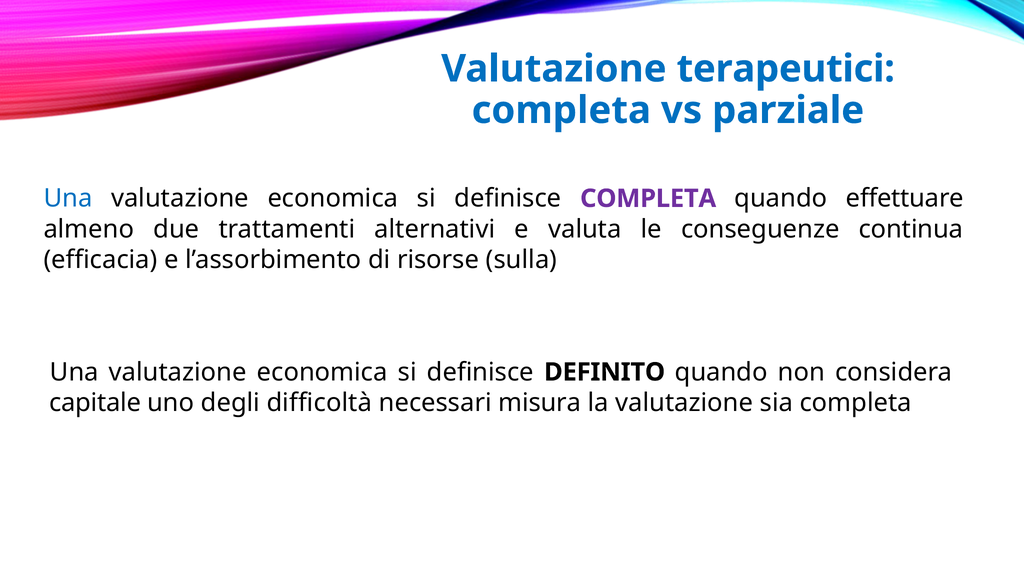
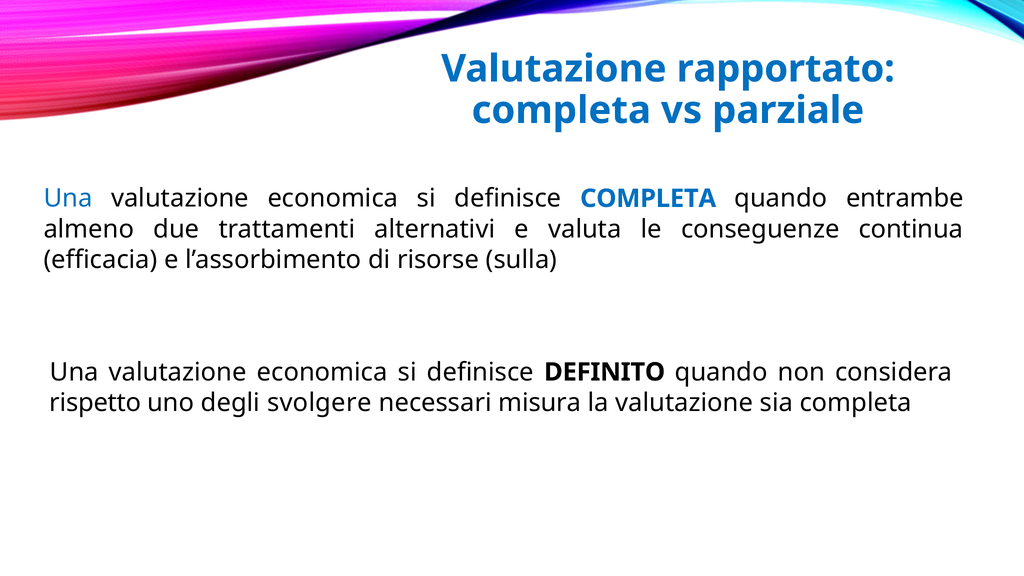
terapeutici: terapeutici -> rapportato (786, 69)
COMPLETA colour: purple -> blue (648, 199)
effettuare: effettuare -> entrambe (905, 199)
capitale: capitale -> rispetto (95, 403)
difficoltà: difficoltà -> svolgere (319, 403)
